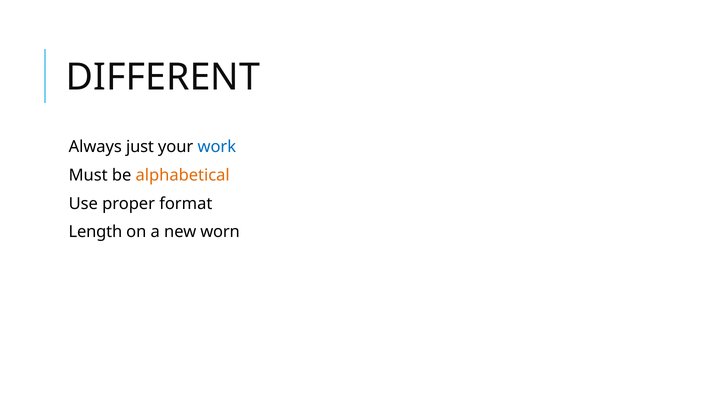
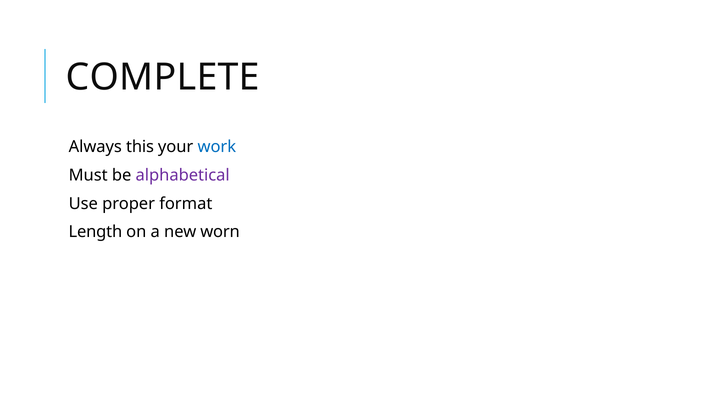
DIFFERENT: DIFFERENT -> COMPLETE (163, 77)
just: just -> this (140, 147)
alphabetical colour: orange -> purple (183, 175)
